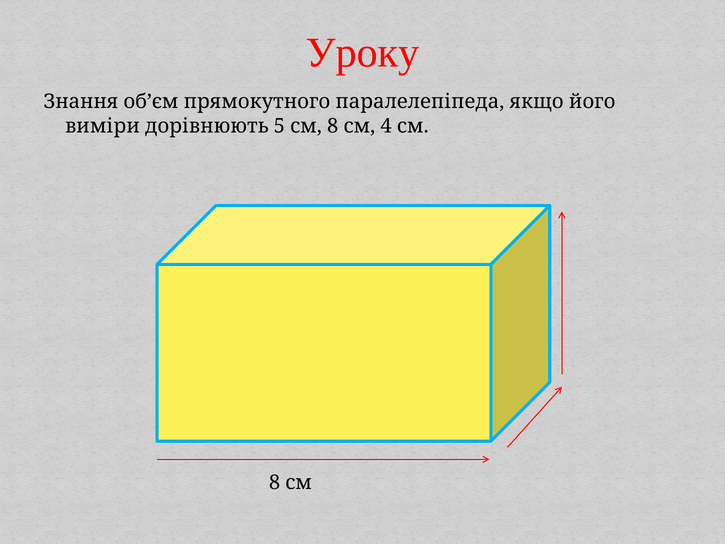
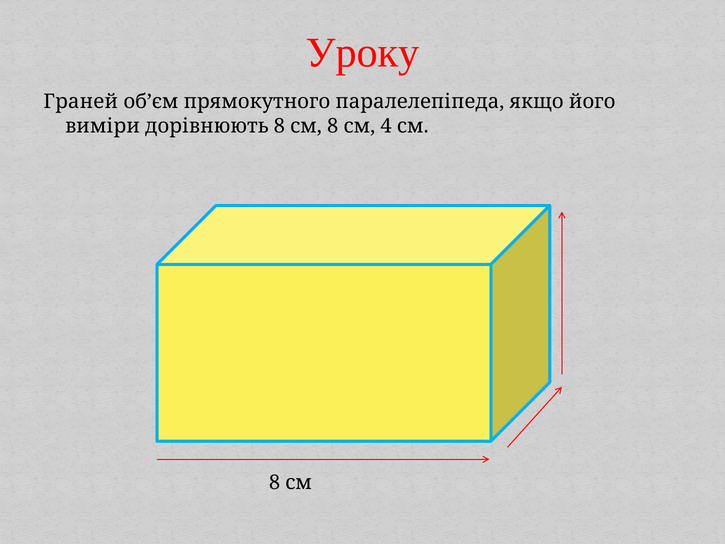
Знання: Знання -> Граней (81, 102)
дорівнюють 5: 5 -> 8 (279, 126)
